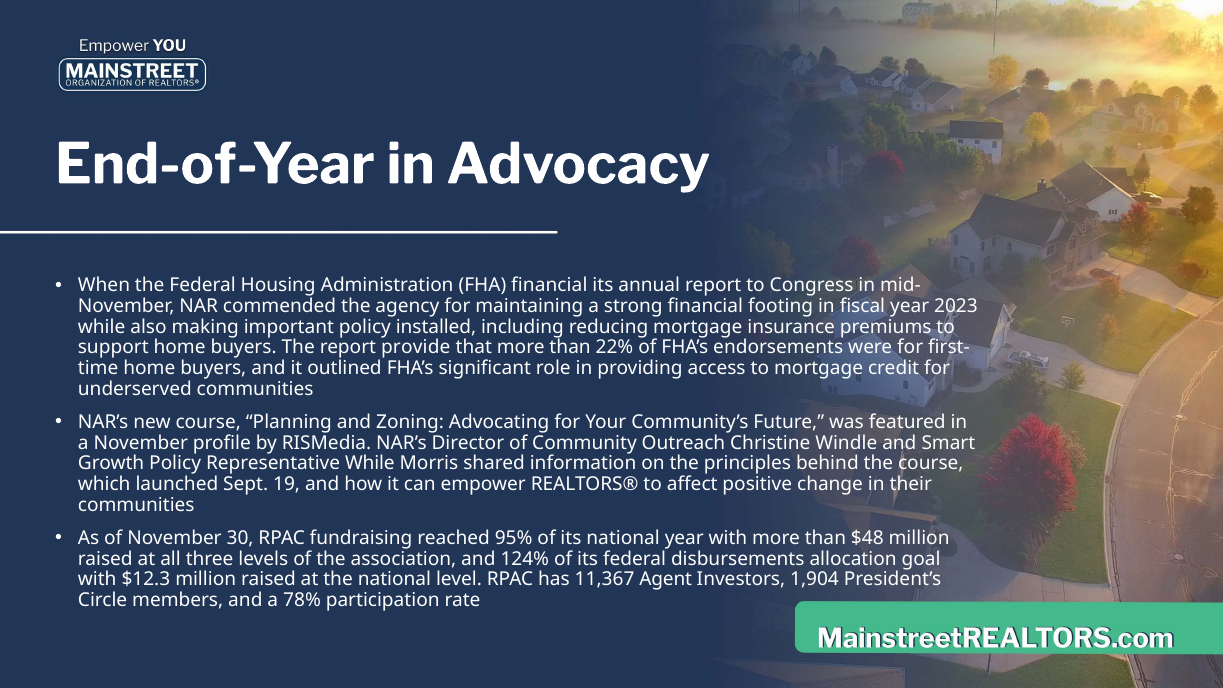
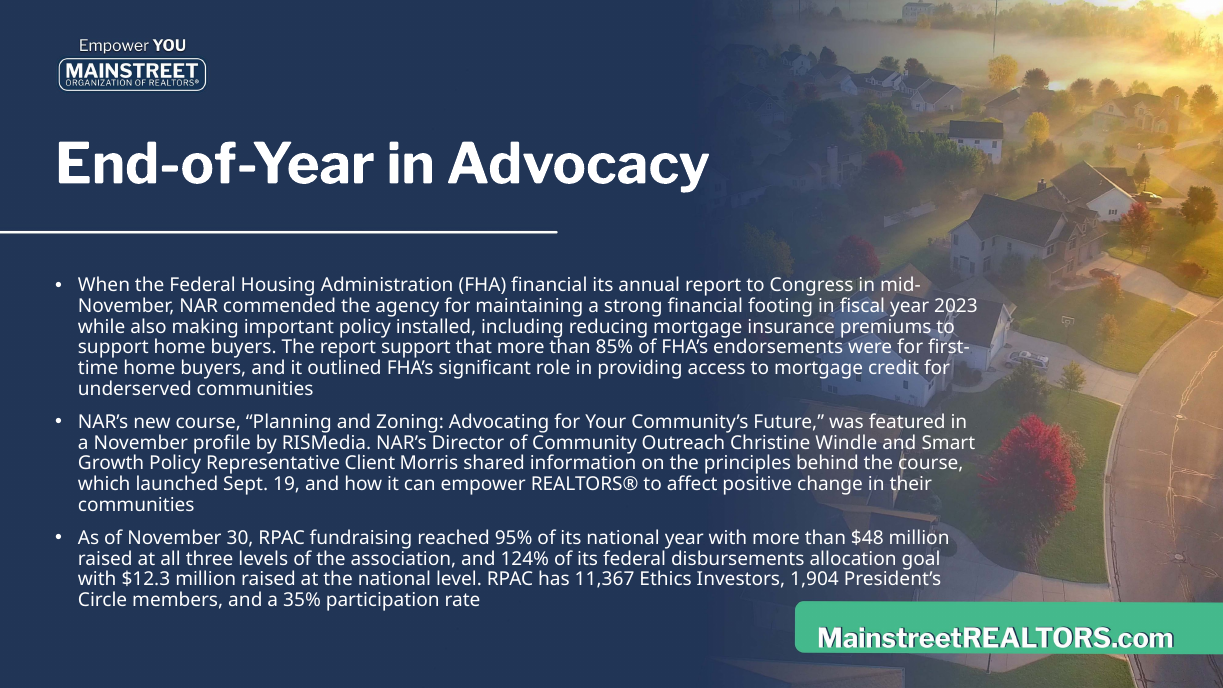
report provide: provide -> support (416, 347)
22%: 22% -> 85% (614, 347)
Representative While: While -> Client (370, 463)
Agent: Agent -> Ethics (666, 579)
78%: 78% -> 35% (302, 600)
